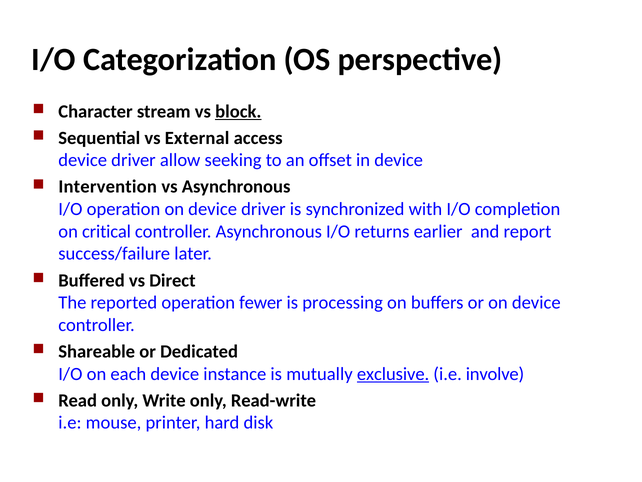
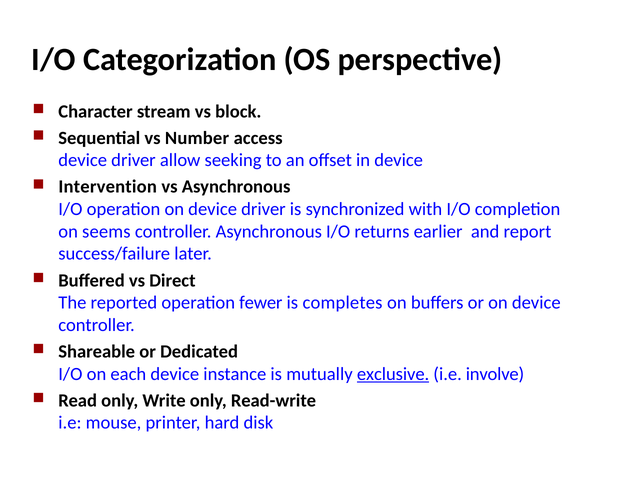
block underline: present -> none (238, 111)
External: External -> Number (197, 138)
critical: critical -> seems (106, 231)
processing: processing -> completes (343, 302)
